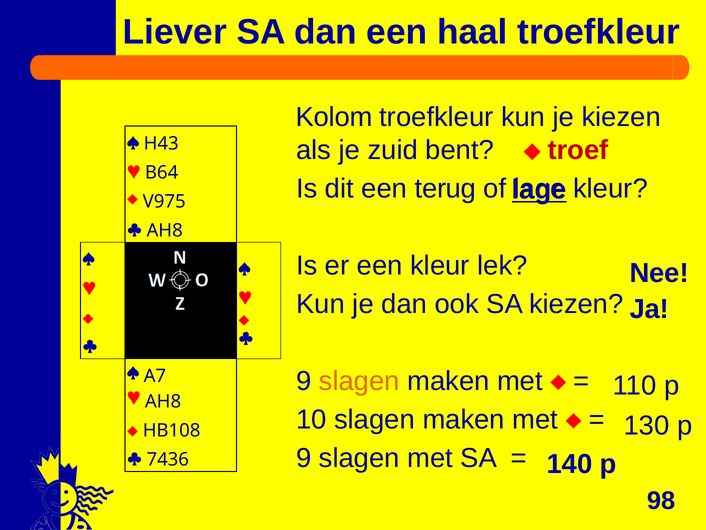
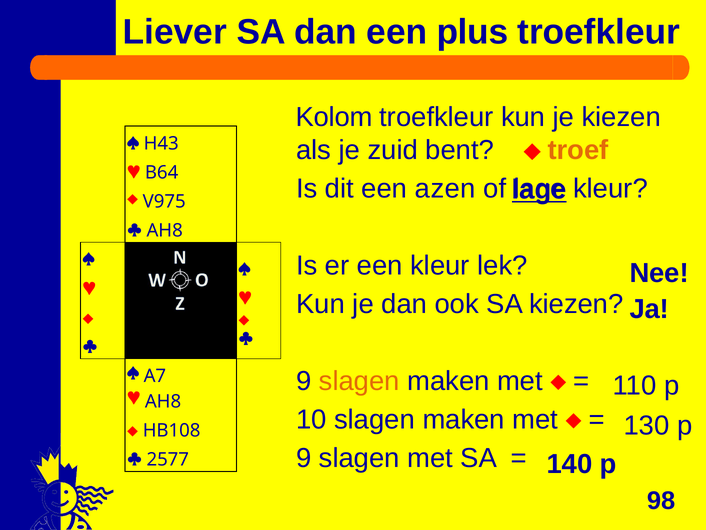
haal: haal -> plus (472, 32)
troef colour: red -> orange (578, 150)
terug: terug -> azen (445, 189)
7436: 7436 -> 2577 (168, 459)
